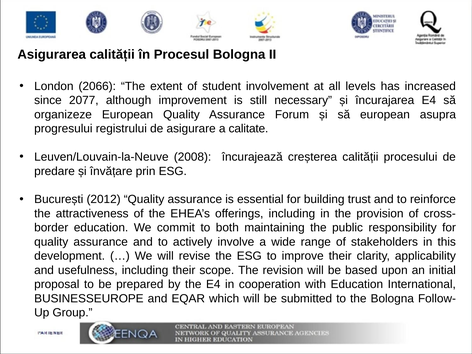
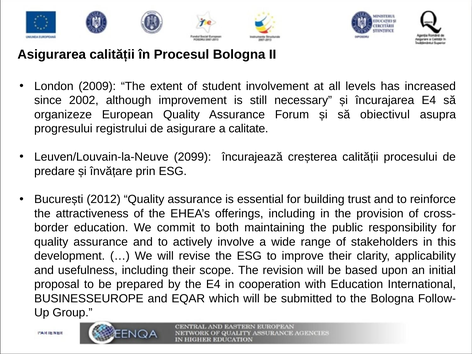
2066: 2066 -> 2009 (97, 86)
2077: 2077 -> 2002 (84, 100)
să european: european -> obiectivul (385, 114)
2008: 2008 -> 2099 (193, 157)
